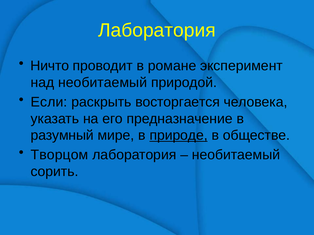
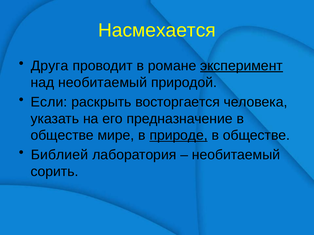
Лаборатория: Лаборатория -> Насмехается (157, 30)
Ничто: Ничто -> Друга (50, 66)
эксперимент underline: none -> present (242, 66)
разумный: разумный -> обществе (62, 136)
Творцом: Творцом -> Библией (59, 155)
